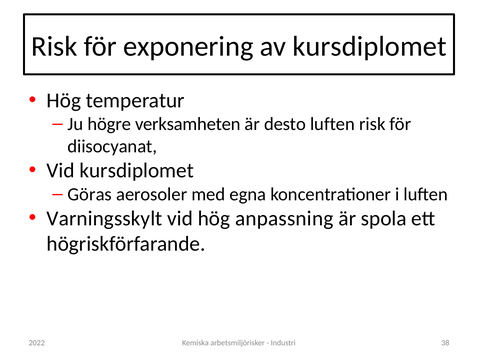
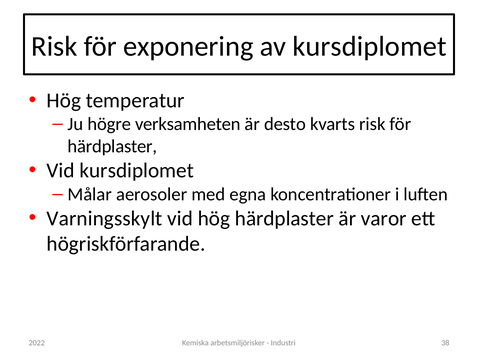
desto luften: luften -> kvarts (333, 124)
diisocyanat: diisocyanat -> härdplaster (112, 146)
Göras: Göras -> Målar (90, 194)
hög anpassning: anpassning -> härdplaster (284, 218)
spola: spola -> varor (384, 218)
